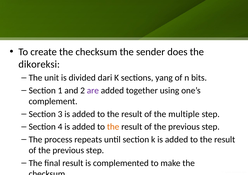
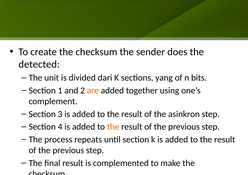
dikoreksi: dikoreksi -> detected (39, 64)
are colour: purple -> orange (93, 90)
multiple: multiple -> asinkron (184, 114)
